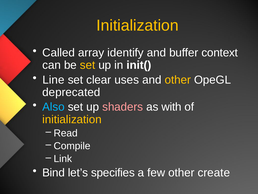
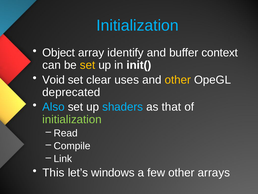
Initialization colour: yellow -> light blue (138, 25)
Called: Called -> Object (59, 53)
Line: Line -> Void (54, 80)
shaders colour: pink -> light blue (123, 107)
with: with -> that (171, 107)
initialization colour: yellow -> light green (72, 119)
Bind: Bind -> This (53, 172)
specifies: specifies -> windows (113, 172)
create: create -> arrays (214, 172)
